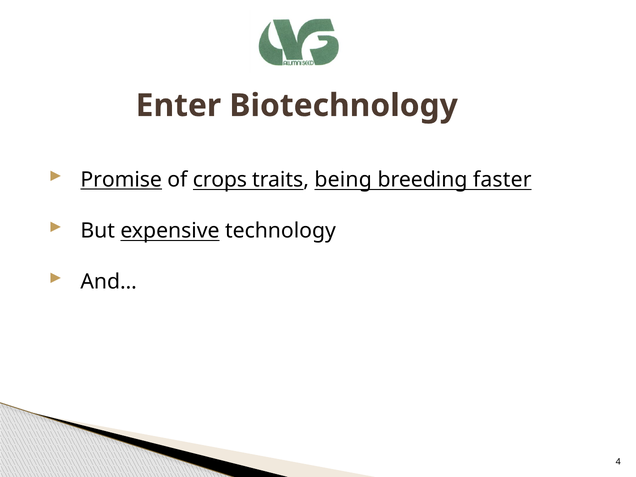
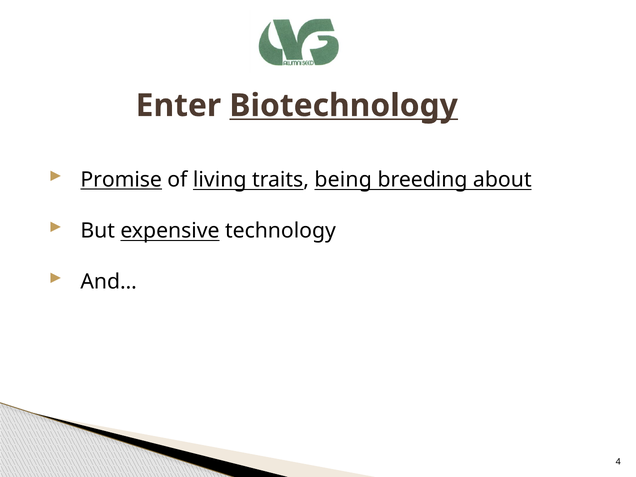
Biotechnology underline: none -> present (344, 106)
crops: crops -> living (220, 180)
faster: faster -> about (502, 180)
